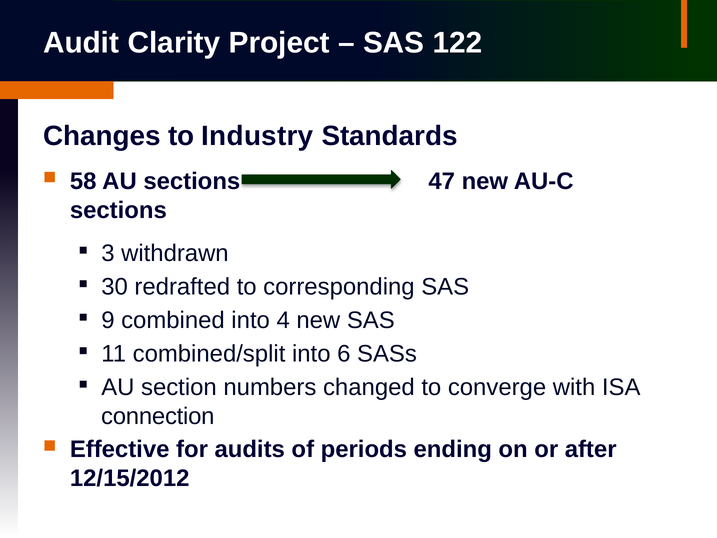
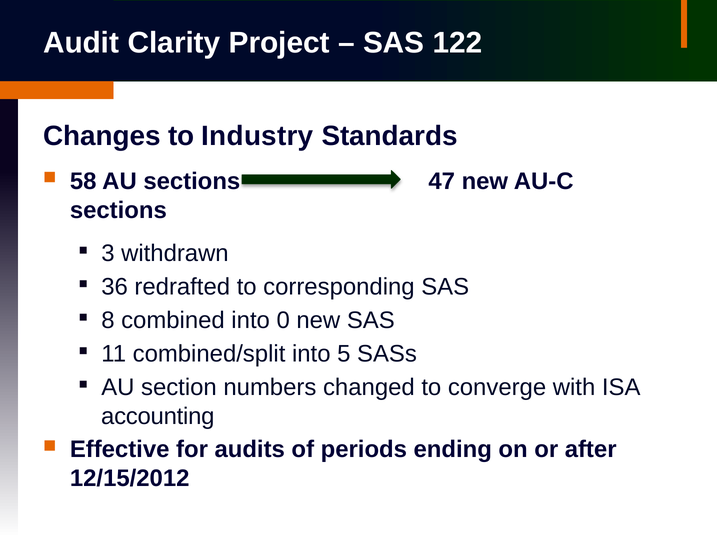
30: 30 -> 36 (115, 287)
9: 9 -> 8 (108, 320)
4: 4 -> 0 (283, 320)
6: 6 -> 5 (344, 354)
connection: connection -> accounting (158, 416)
